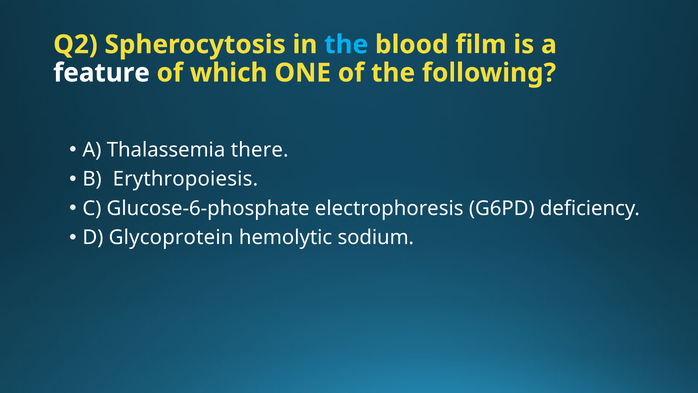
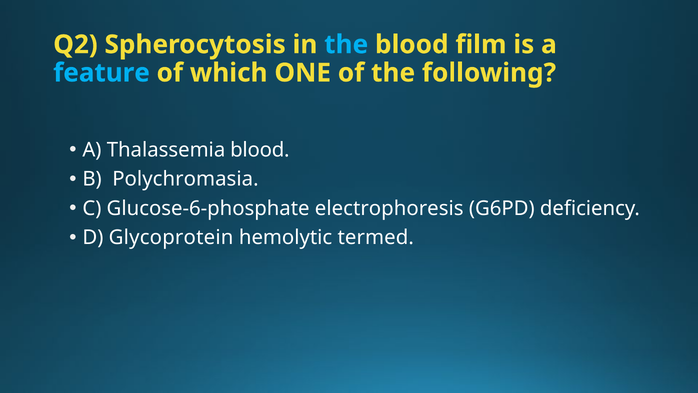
feature colour: white -> light blue (102, 73)
Thalassemia there: there -> blood (260, 150)
Erythropoiesis: Erythropoiesis -> Polychromasia (185, 179)
sodium: sodium -> termed (376, 238)
